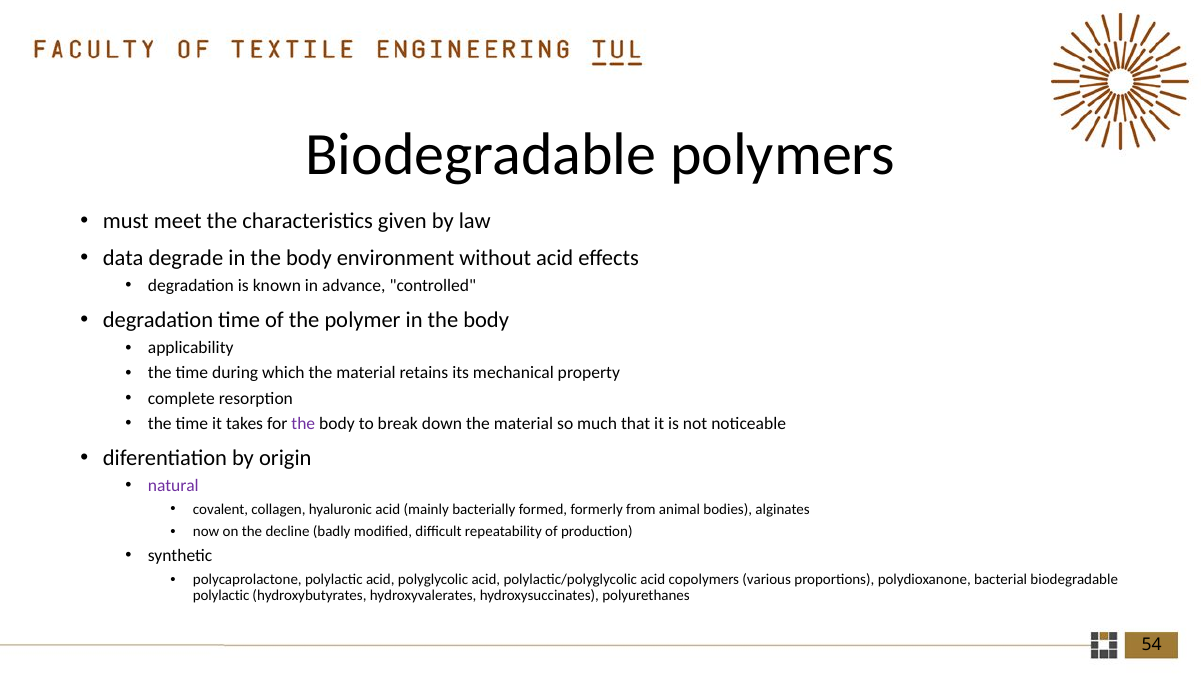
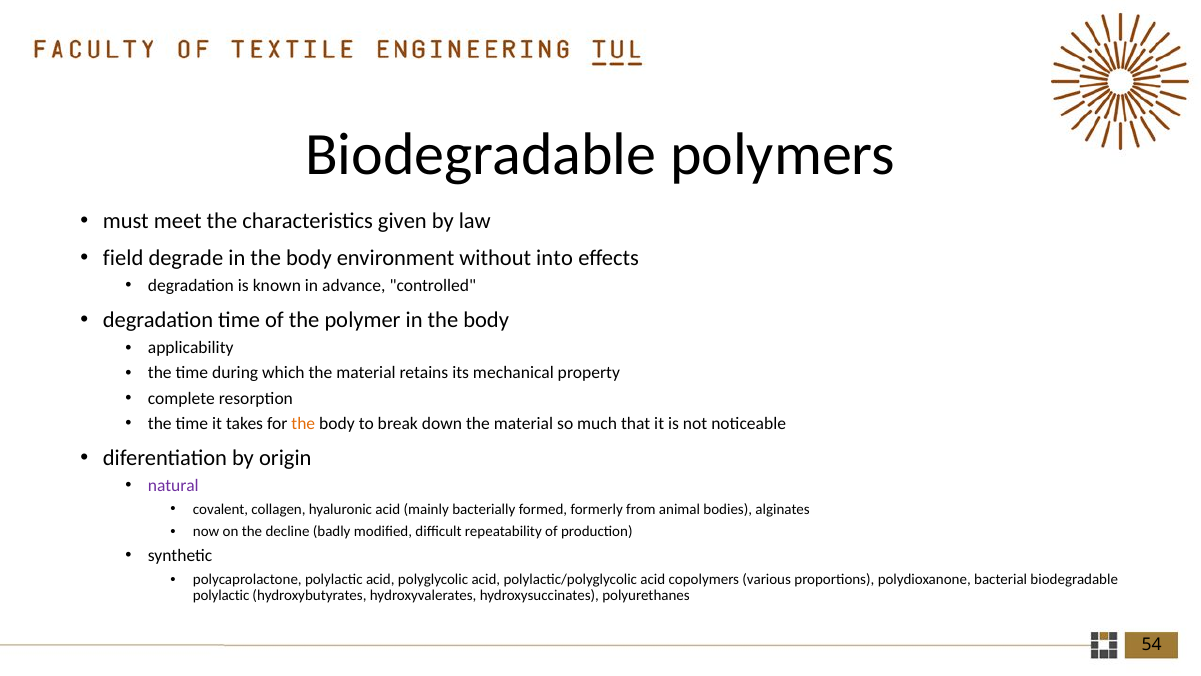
data: data -> field (123, 258)
without acid: acid -> into (555, 258)
the colour: purple -> orange (303, 423)
